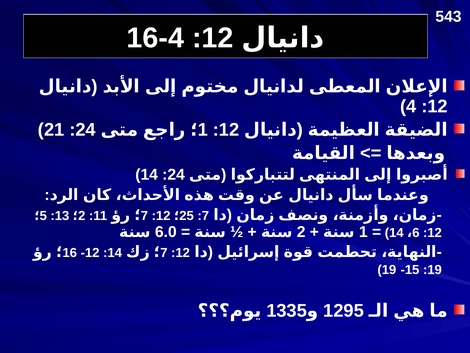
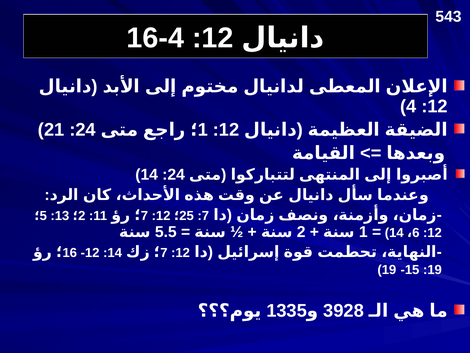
6.0: 6.0 -> 5.5 (166, 232)
1295: 1295 -> 3928 (344, 310)
